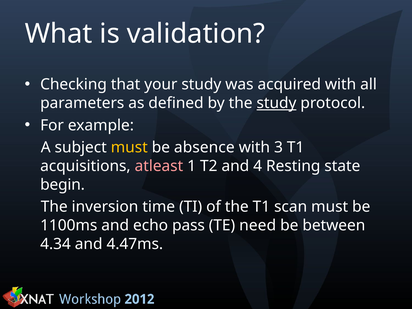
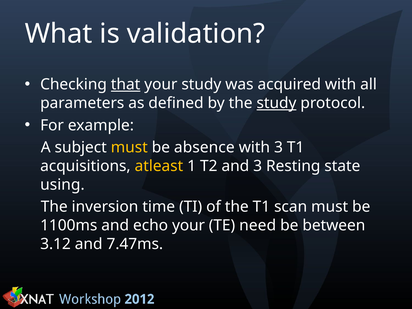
that underline: none -> present (126, 85)
atleast colour: pink -> yellow (159, 166)
and 4: 4 -> 3 (258, 166)
begin: begin -> using (62, 185)
echo pass: pass -> your (189, 225)
4.34: 4.34 -> 3.12 (55, 244)
4.47ms: 4.47ms -> 7.47ms (135, 244)
